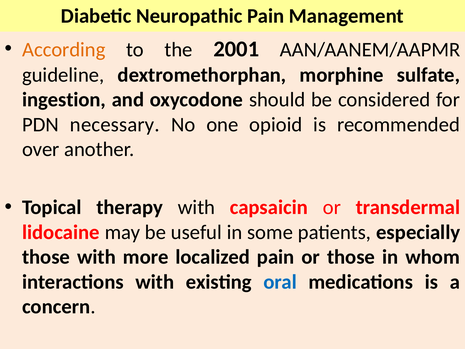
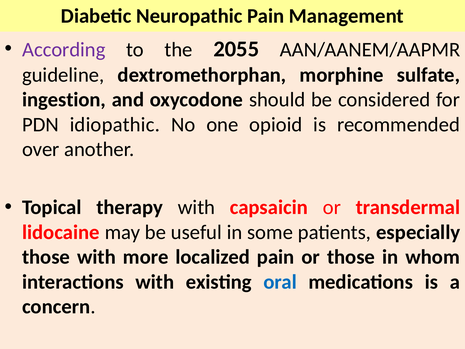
According colour: orange -> purple (64, 50)
2001: 2001 -> 2055 (236, 49)
necessary: necessary -> idiopathic (115, 125)
